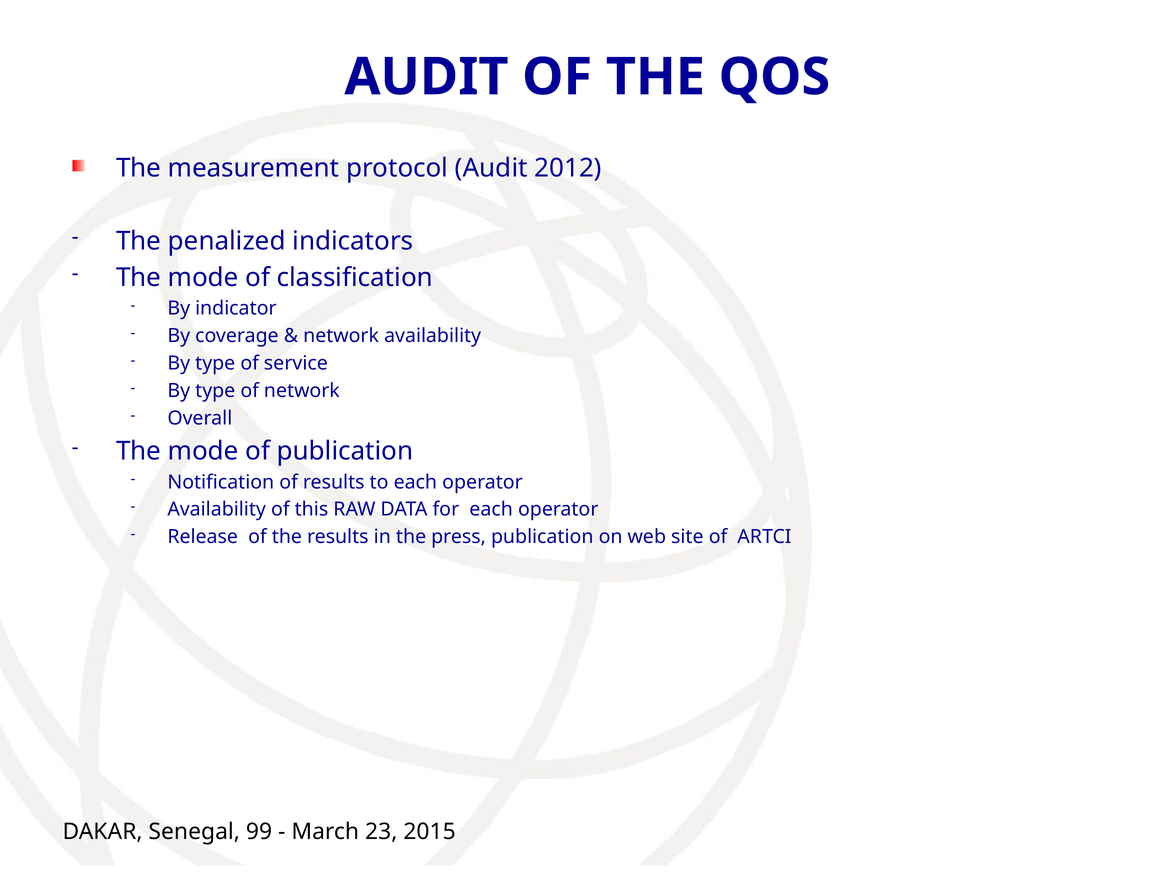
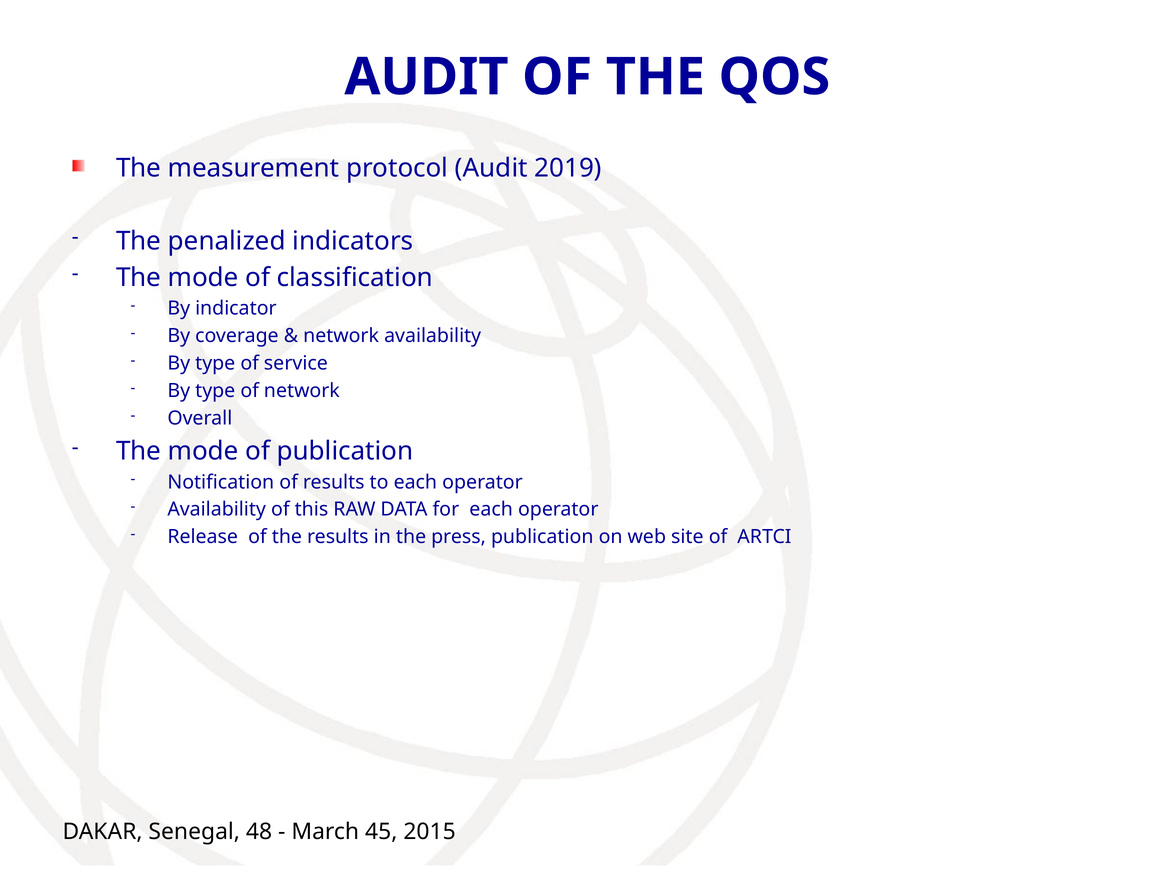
2012: 2012 -> 2019 (568, 168)
99: 99 -> 48 (259, 832)
23: 23 -> 45 (381, 832)
